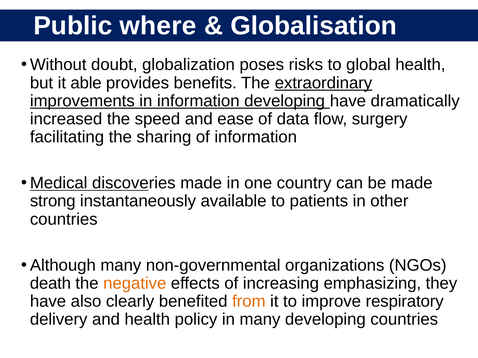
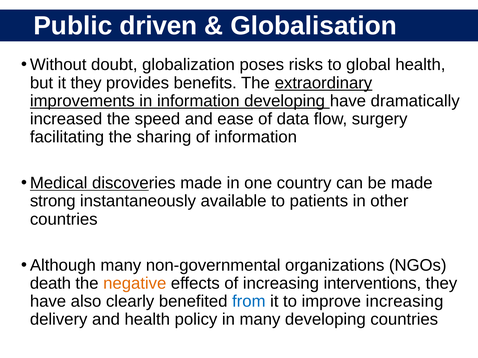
where: where -> driven (158, 26)
it able: able -> they (86, 83)
emphasizing: emphasizing -> interventions (372, 284)
from colour: orange -> blue (249, 302)
improve respiratory: respiratory -> increasing (405, 302)
